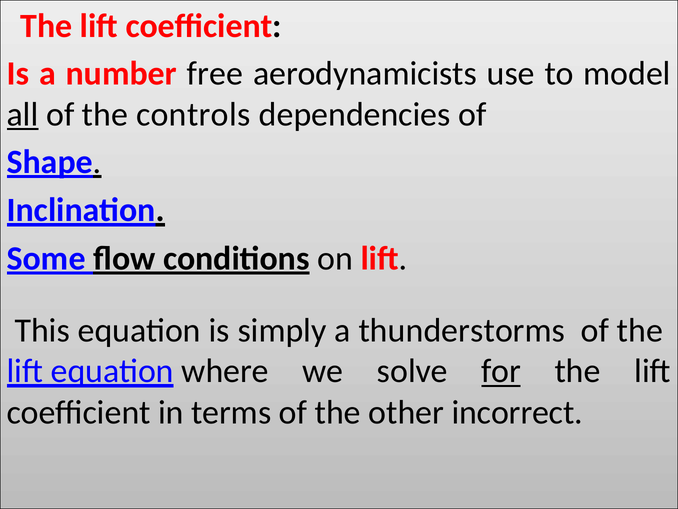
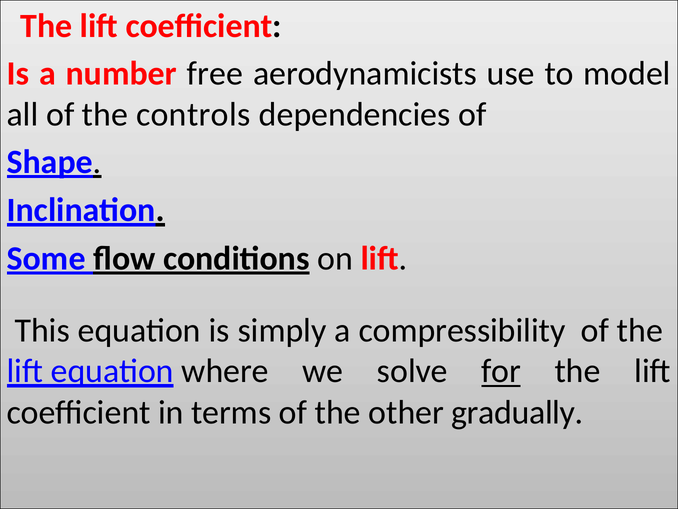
all underline: present -> none (23, 114)
thunderstorms: thunderstorms -> compressibility (462, 330)
incorrect: incorrect -> gradually (517, 412)
